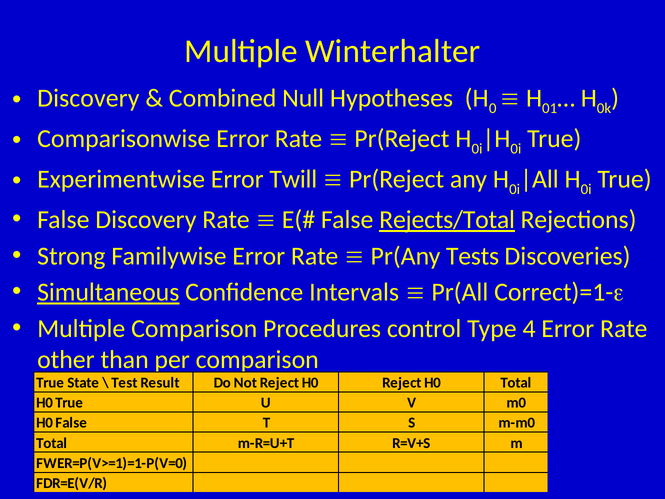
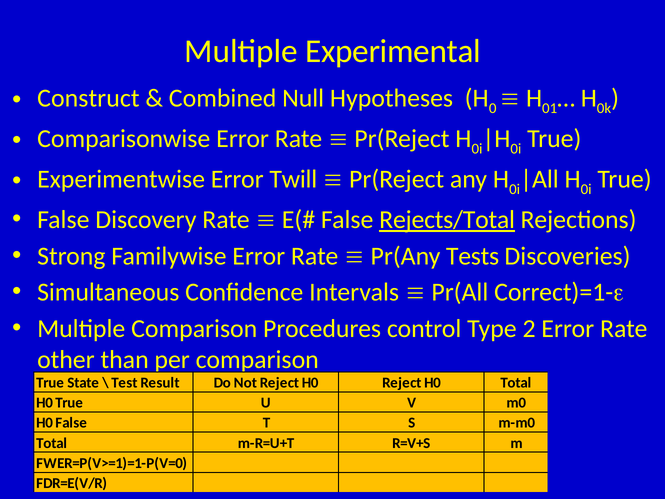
Winterhalter: Winterhalter -> Experimental (393, 51)
Discovery: Discovery -> Construct (88, 98)
Simultaneous underline: present -> none (108, 292)
4: 4 -> 2 (529, 328)
